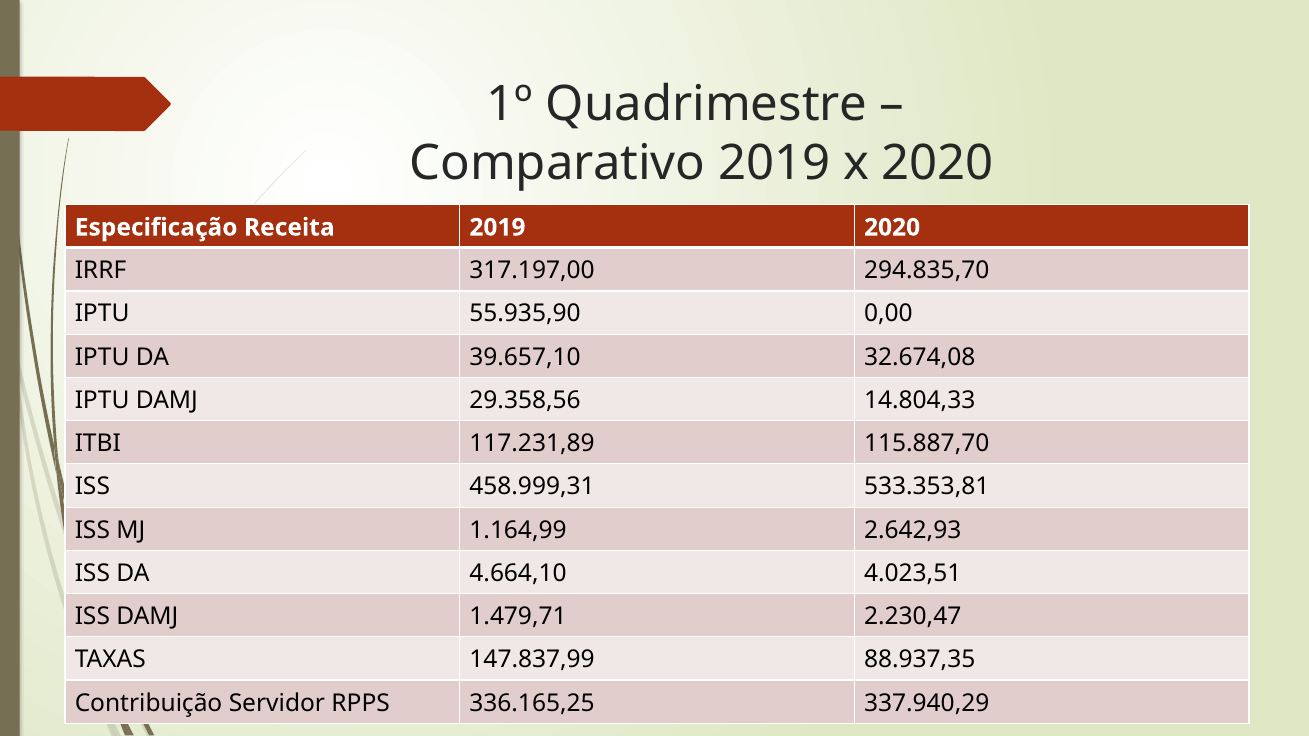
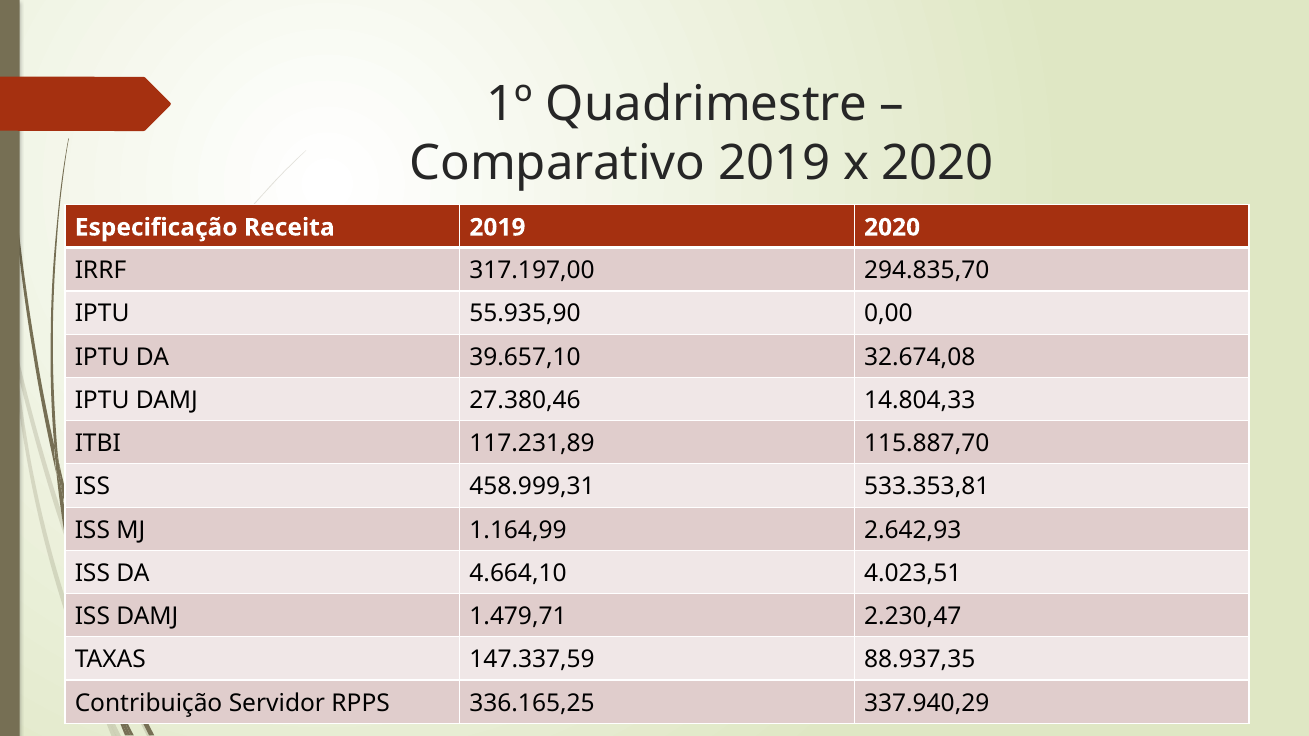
29.358,56: 29.358,56 -> 27.380,46 (525, 401)
147.837,99: 147.837,99 -> 147.337,59 (532, 660)
